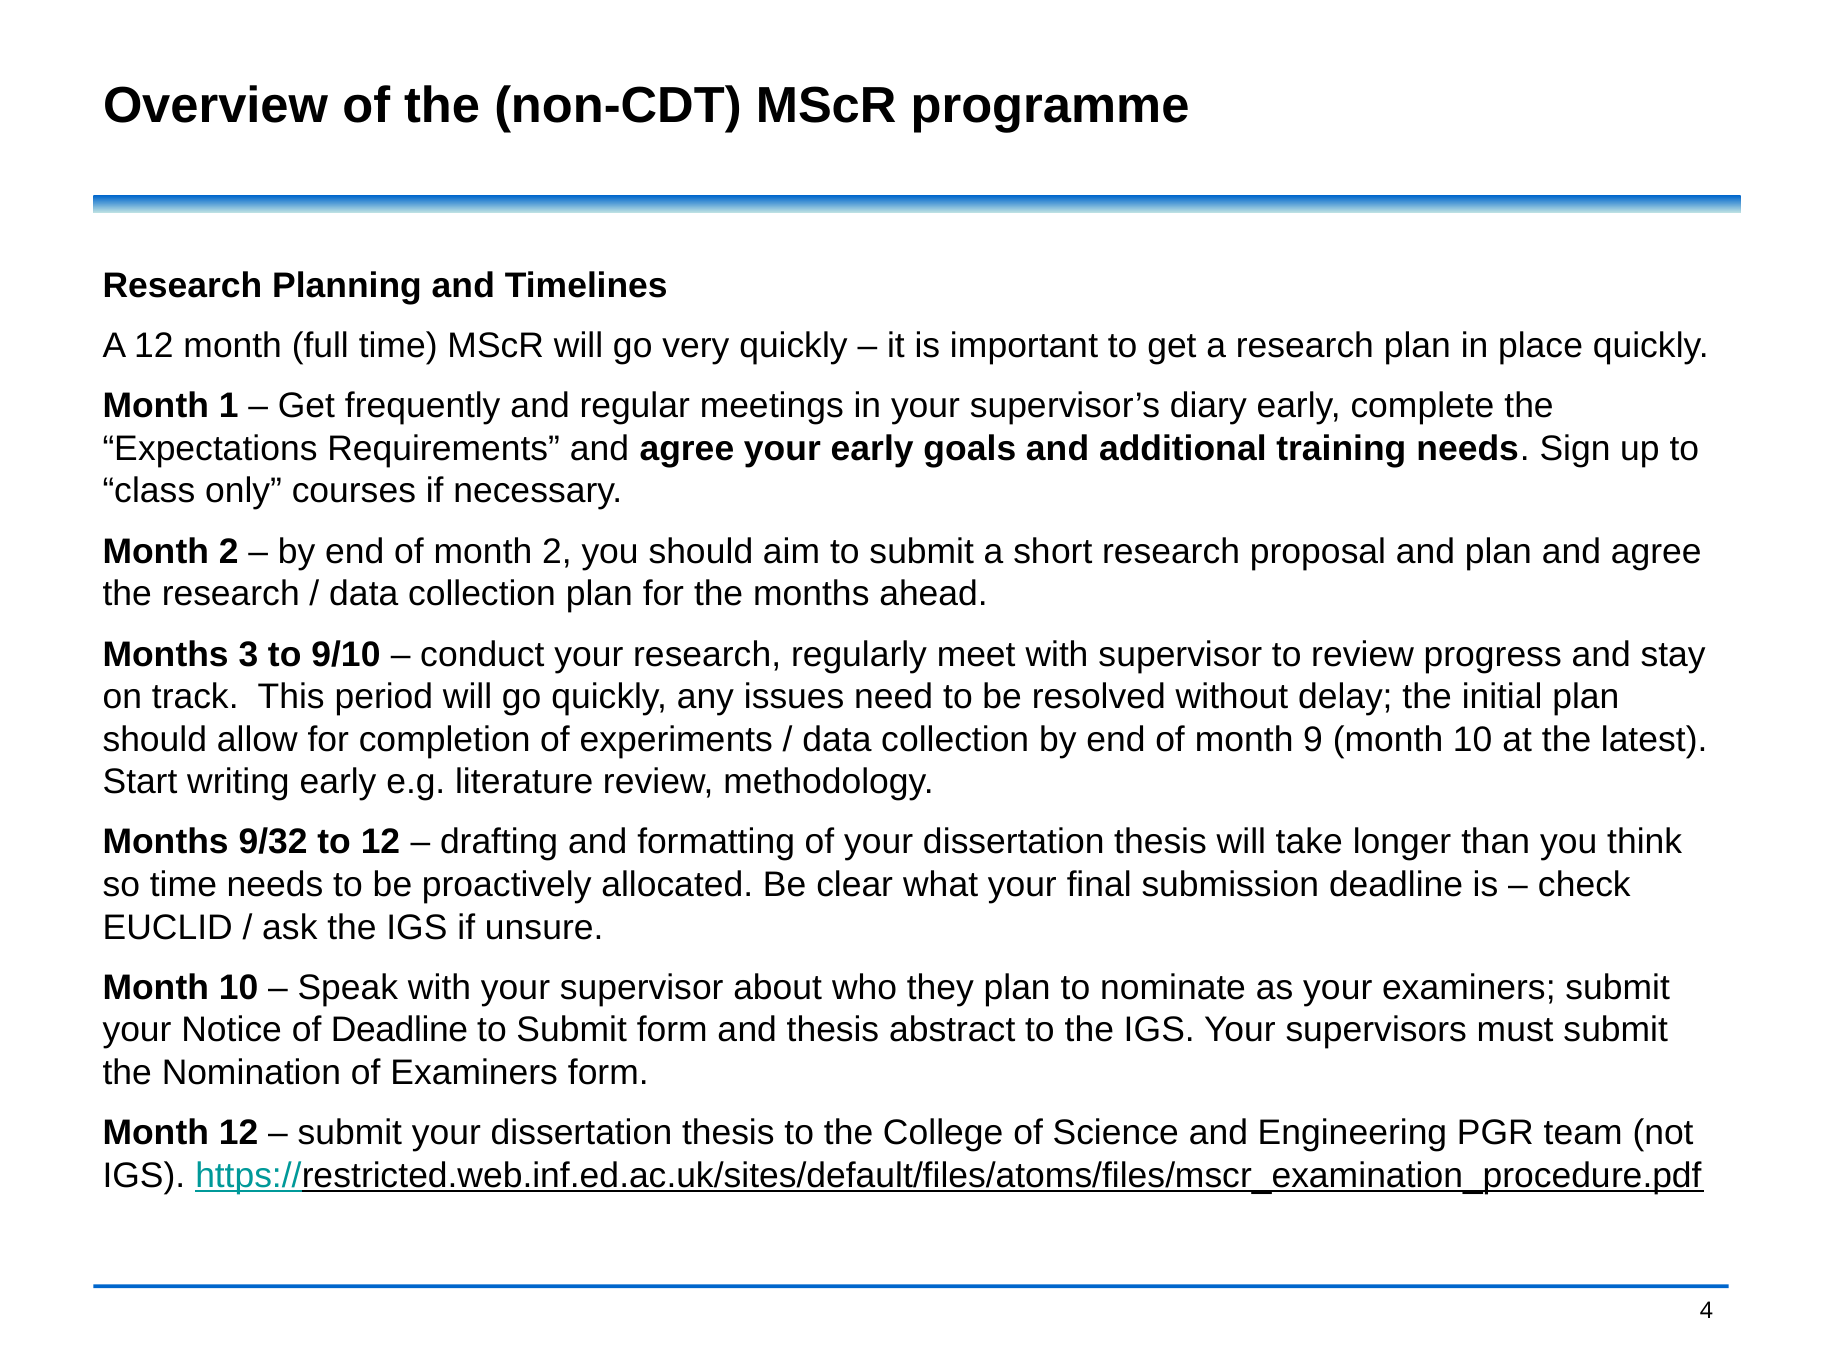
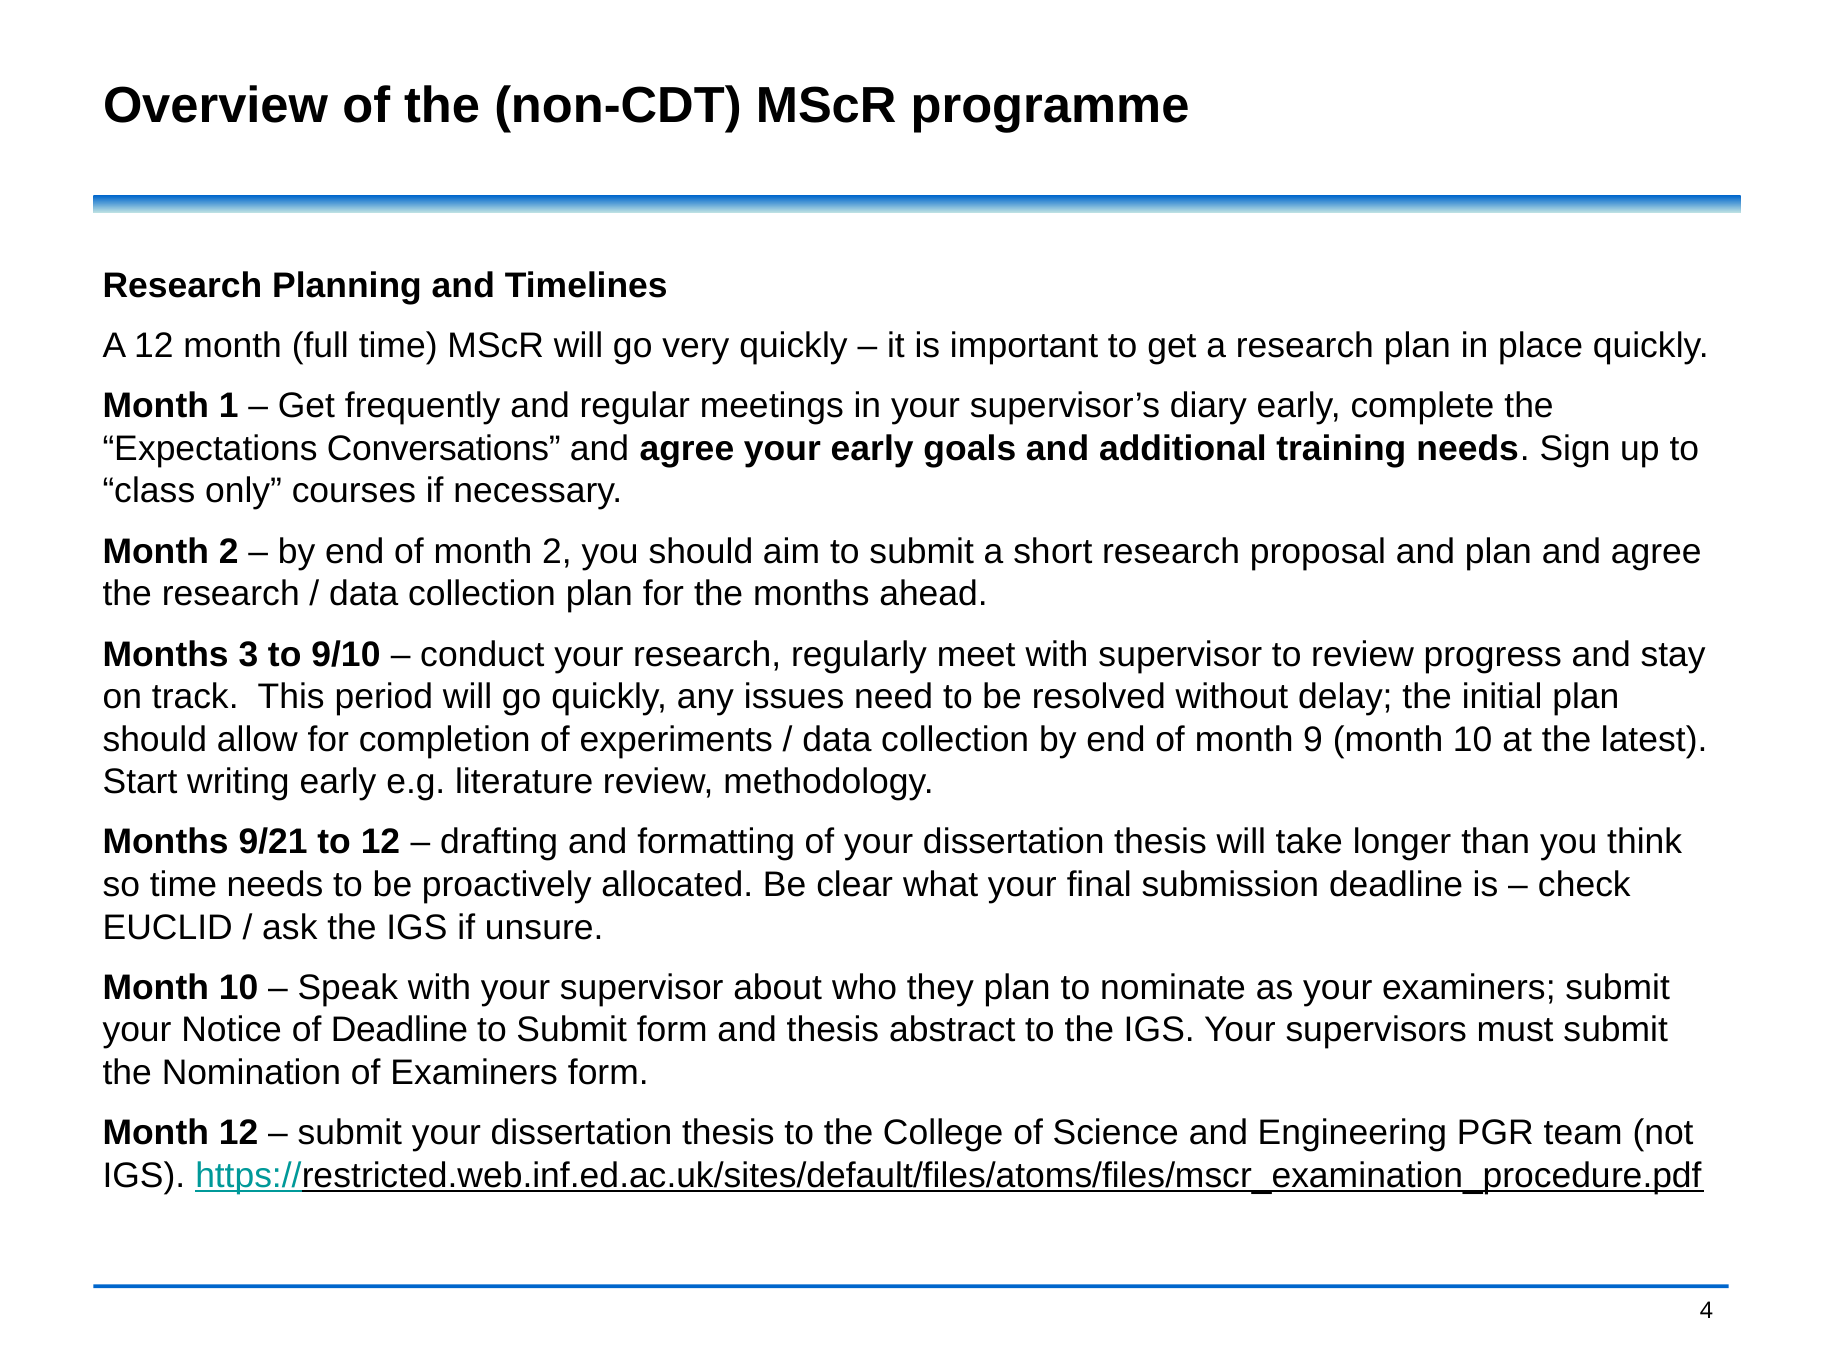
Requirements: Requirements -> Conversations (444, 449)
9/32: 9/32 -> 9/21 (273, 842)
